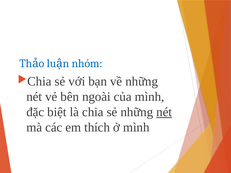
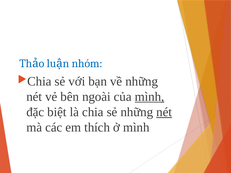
mình underline: none -> present (150, 97)
